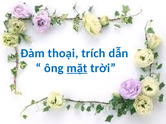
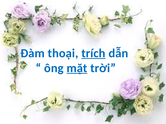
trích underline: none -> present (93, 53)
